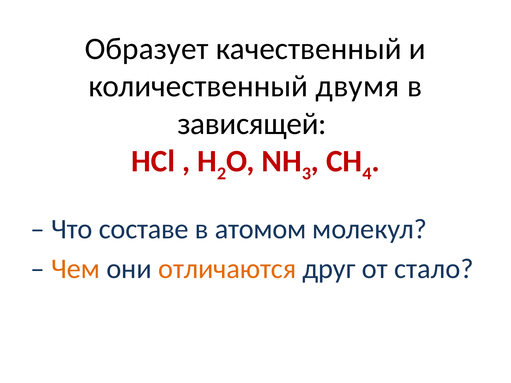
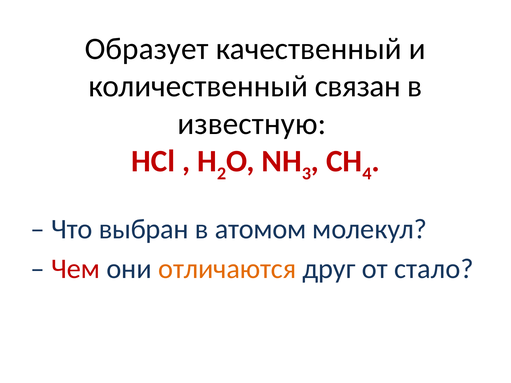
двумя: двумя -> связан (358, 86)
зависящей: зависящей -> известную (252, 124)
составе: составе -> выбран (144, 229)
Чем colour: orange -> red (76, 269)
